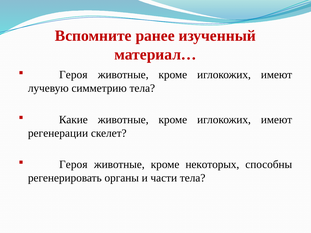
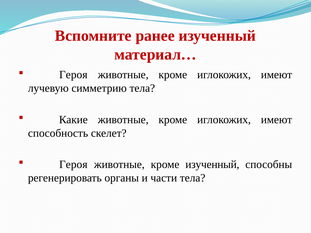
регенерации: регенерации -> способность (58, 133)
кроме некоторых: некоторых -> изученный (212, 165)
